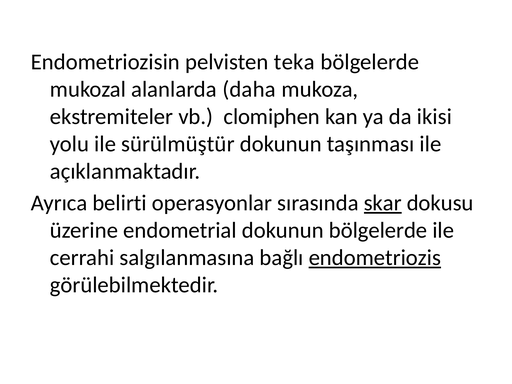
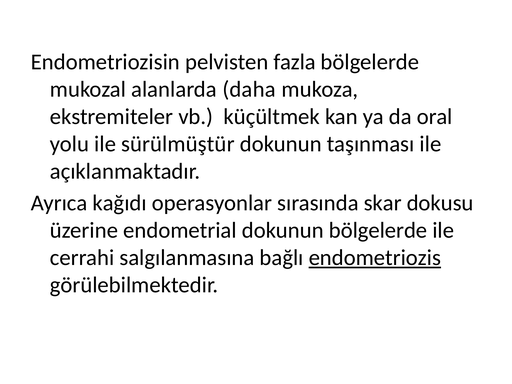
teka: teka -> fazla (295, 62)
clomiphen: clomiphen -> küçültmek (272, 116)
ikisi: ikisi -> oral (435, 116)
belirti: belirti -> kağıdı (120, 203)
skar underline: present -> none (383, 203)
